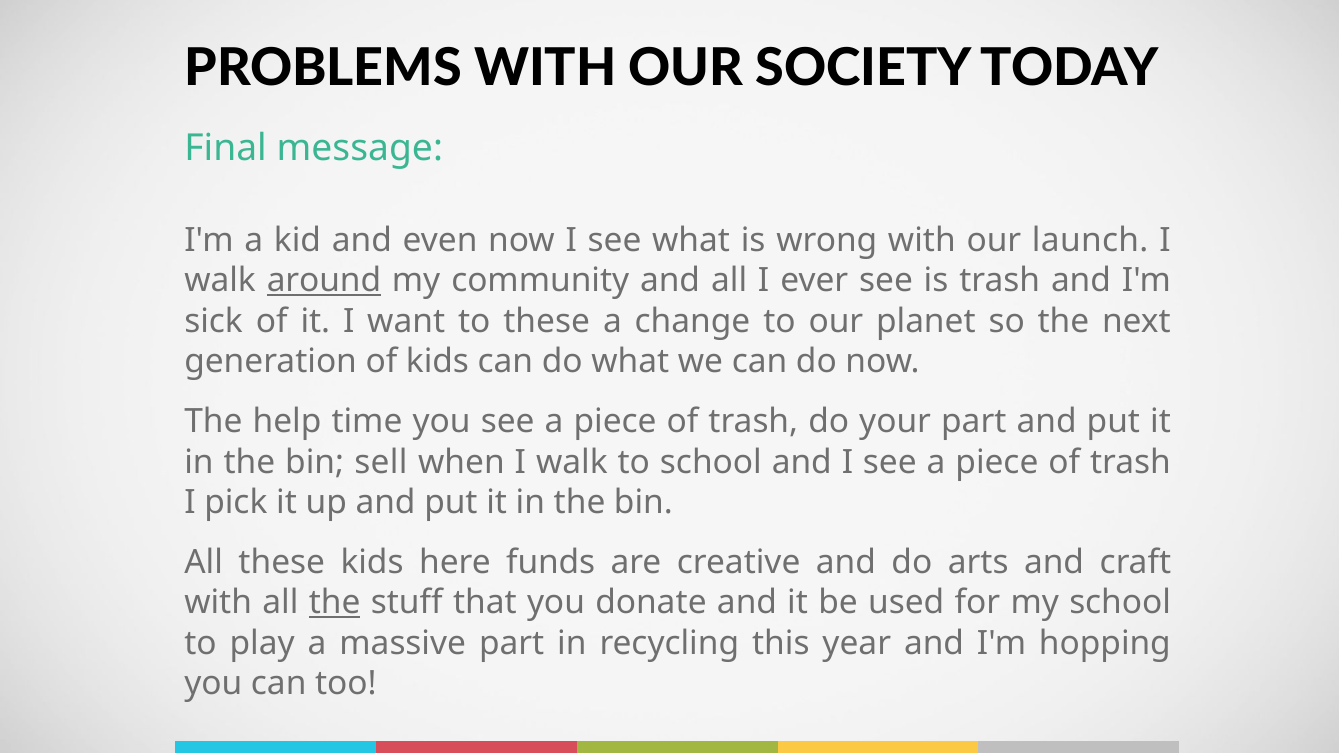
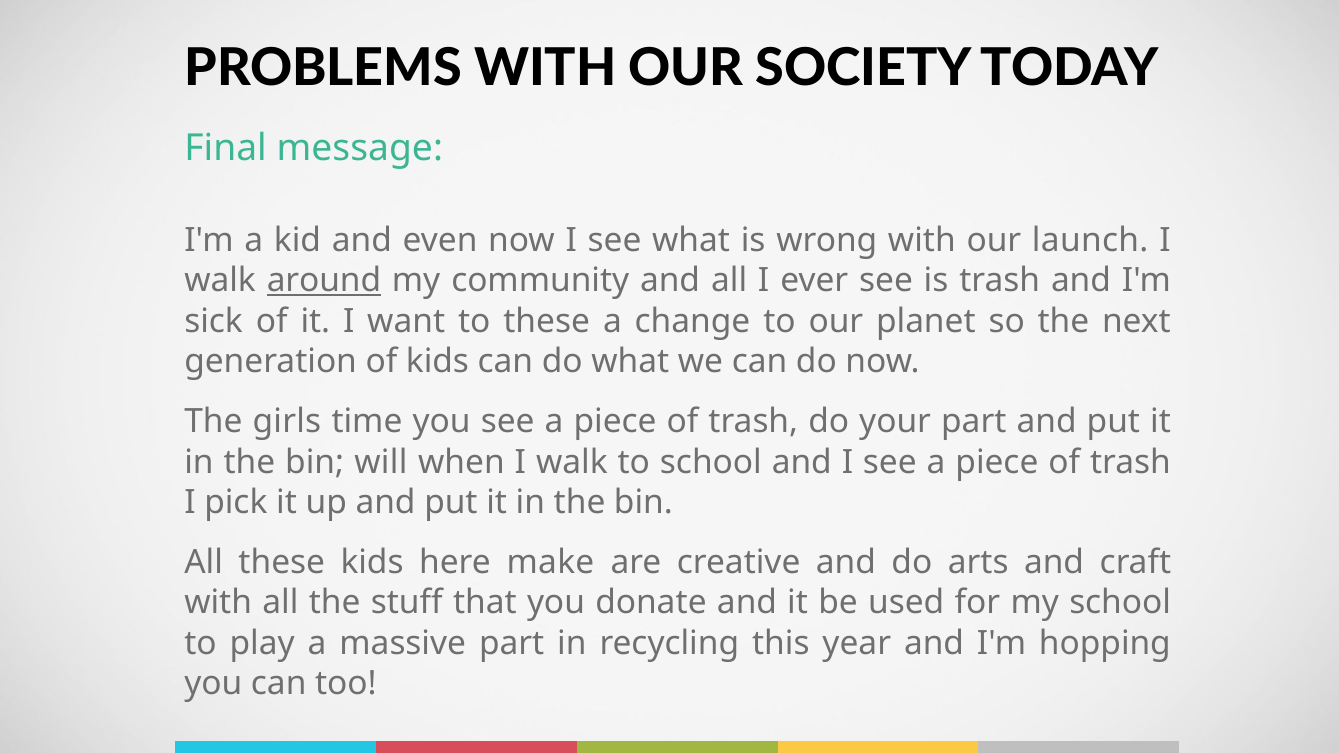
help: help -> girls (287, 422)
sell: sell -> will (381, 462)
funds: funds -> make (550, 563)
the underline: present -> none (335, 603)
